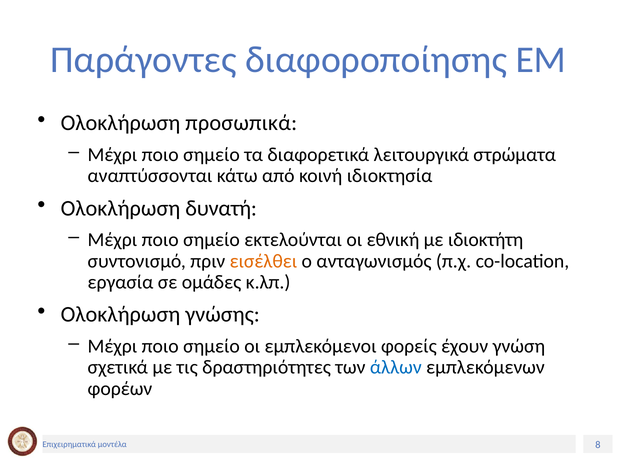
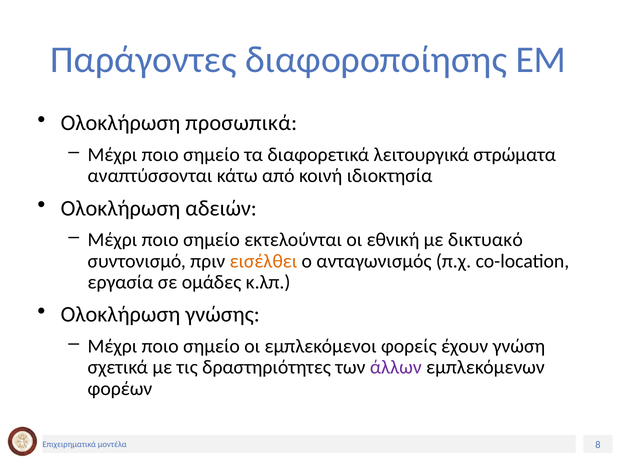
δυνατή: δυνατή -> αδειών (221, 208)
ιδιοκτήτη: ιδιοκτήτη -> δικτυακό (485, 240)
άλλων colour: blue -> purple (396, 367)
